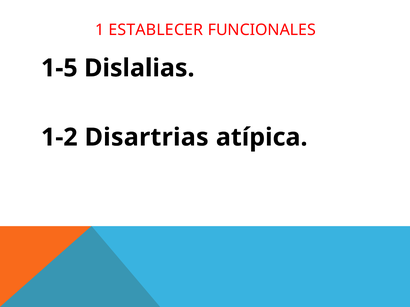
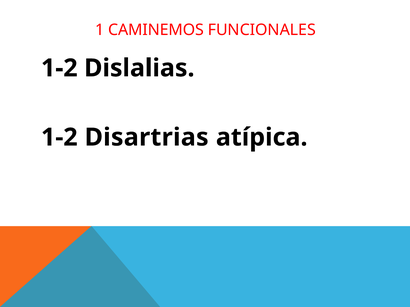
ESTABLECER: ESTABLECER -> CAMINEMOS (156, 30)
1-5: 1-5 -> 1-2 (59, 68)
